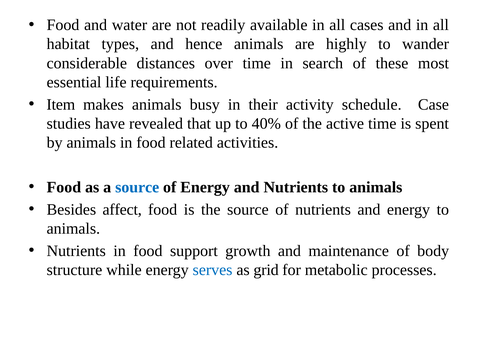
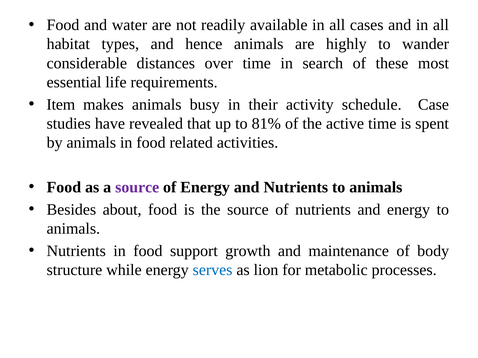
40%: 40% -> 81% (266, 124)
source colour: blue -> purple (137, 188)
affect: affect -> about (122, 210)
grid: grid -> lion (266, 270)
